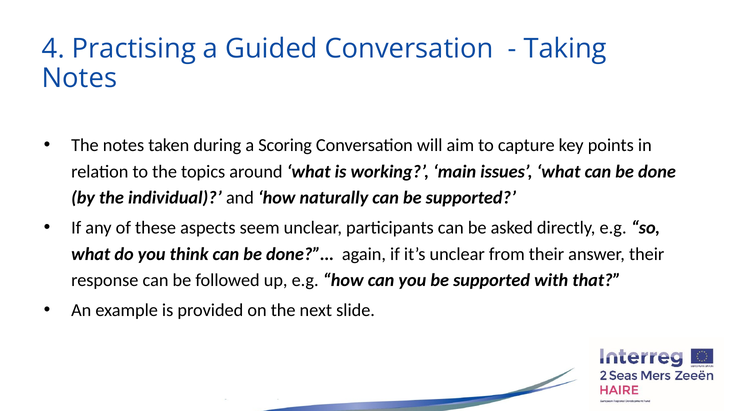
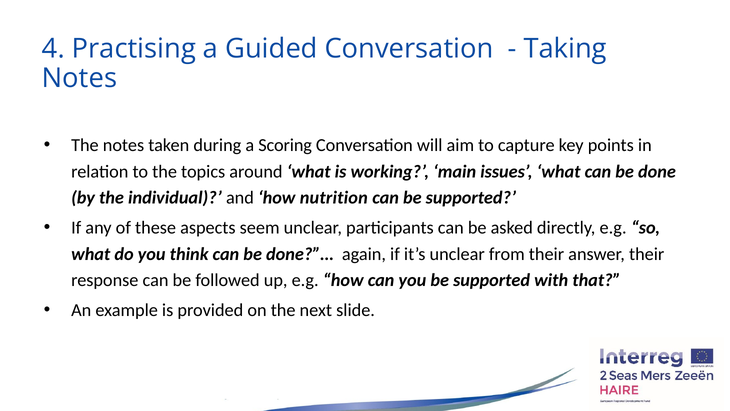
naturally: naturally -> nutrition (334, 198)
